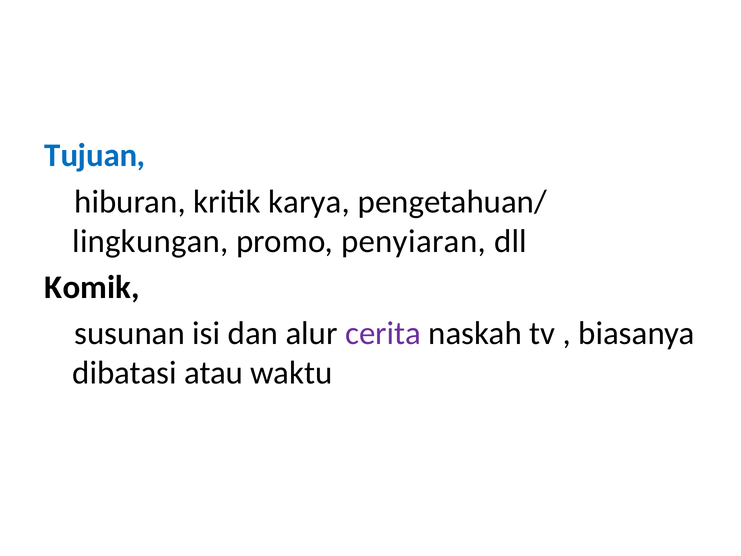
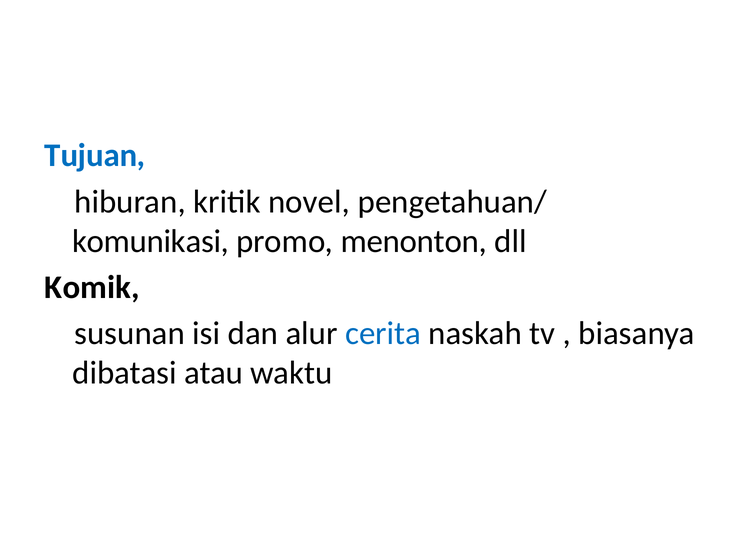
karya: karya -> novel (309, 202)
lingkungan: lingkungan -> komunikasi (151, 241)
penyiaran: penyiaran -> menonton (414, 241)
cerita colour: purple -> blue (383, 333)
